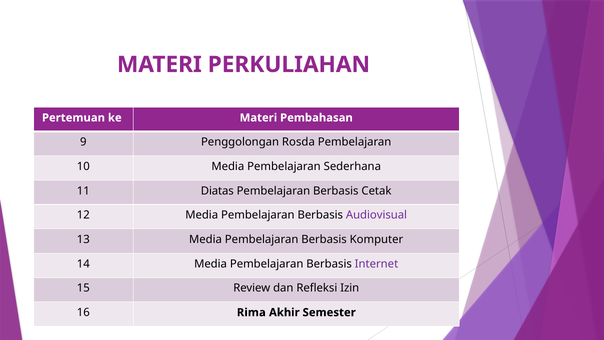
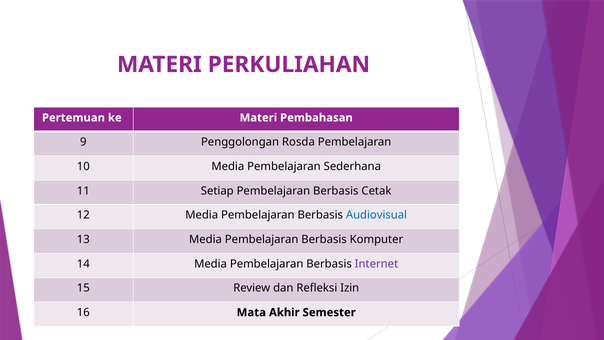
Diatas: Diatas -> Setiap (217, 191)
Audiovisual colour: purple -> blue (376, 215)
Rima: Rima -> Mata (251, 312)
